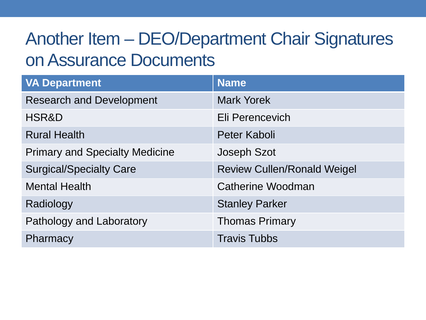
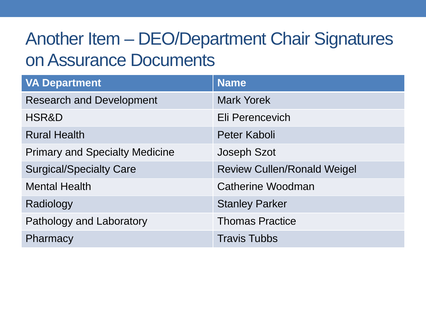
Thomas Primary: Primary -> Practice (277, 221)
